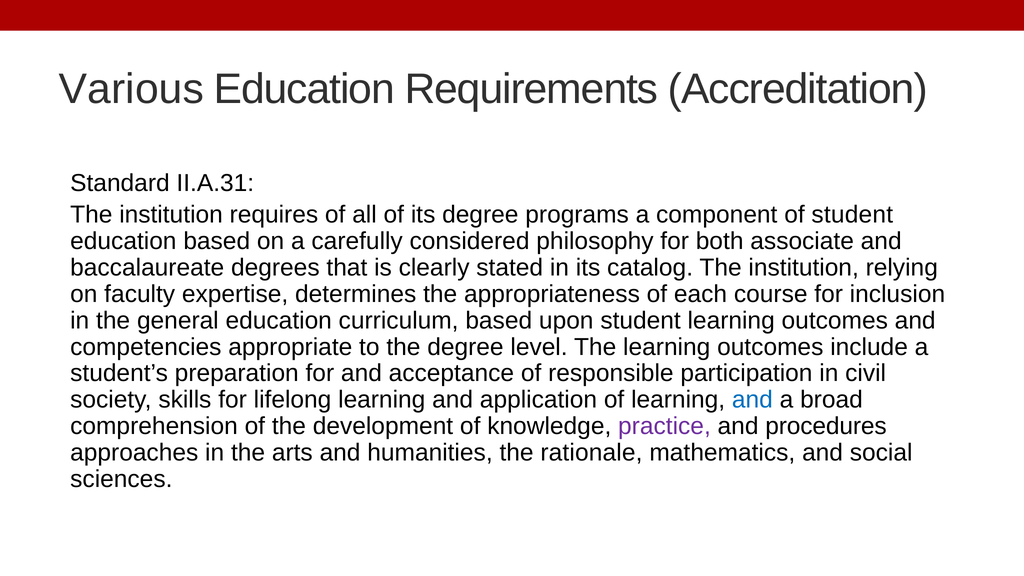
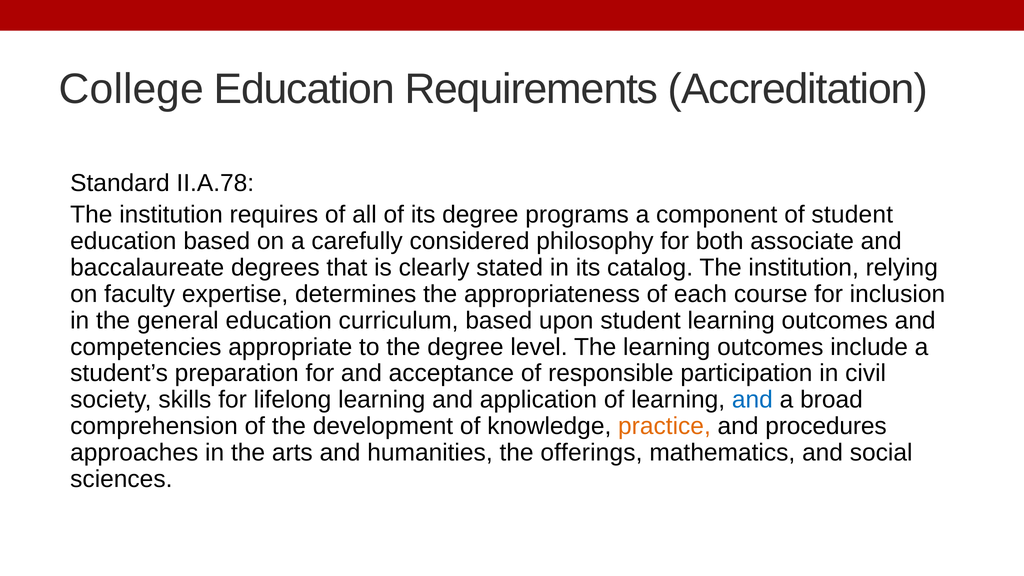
Various: Various -> College (131, 89)
II.A.31: II.A.31 -> II.A.78 (215, 183)
practice colour: purple -> orange (664, 426)
rationale: rationale -> offerings (591, 453)
